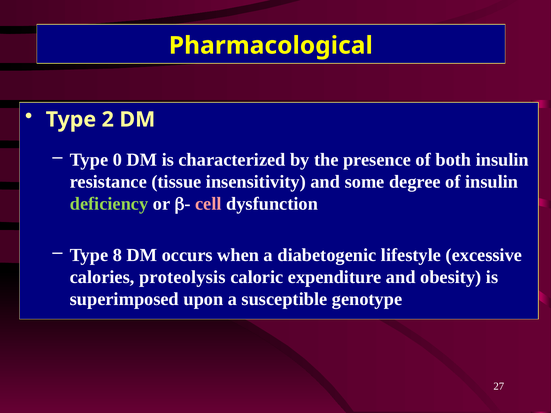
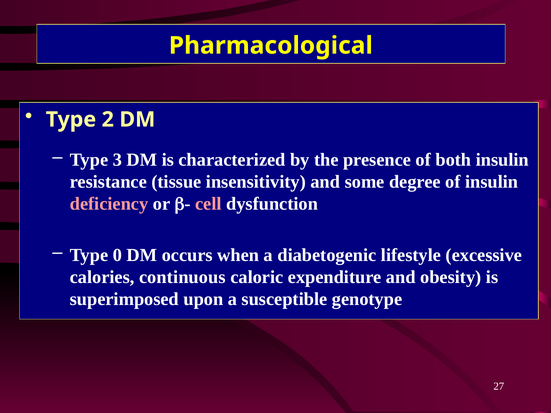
0: 0 -> 3 (117, 160)
deficiency colour: light green -> pink (109, 204)
8: 8 -> 0 (117, 255)
proteolysis: proteolysis -> continuous (182, 277)
